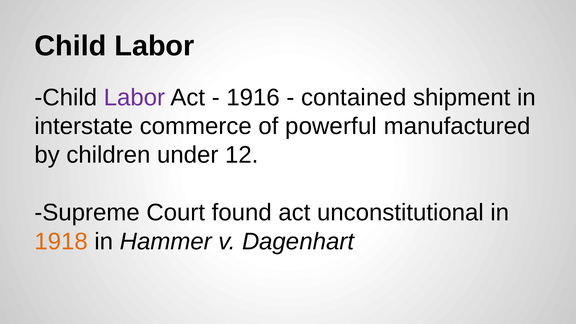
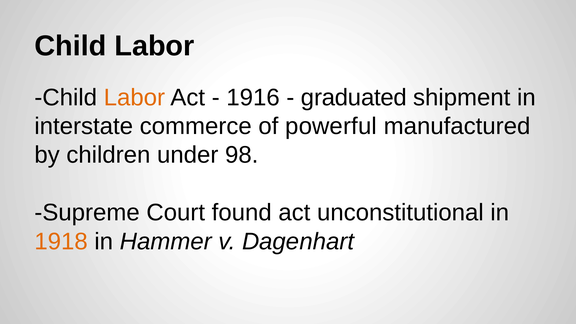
Labor colour: purple -> orange (134, 97)
contained: contained -> graduated (354, 97)
12: 12 -> 98 (242, 155)
